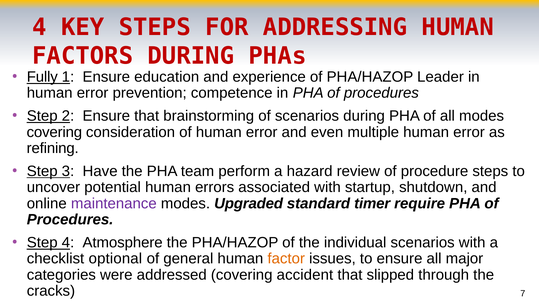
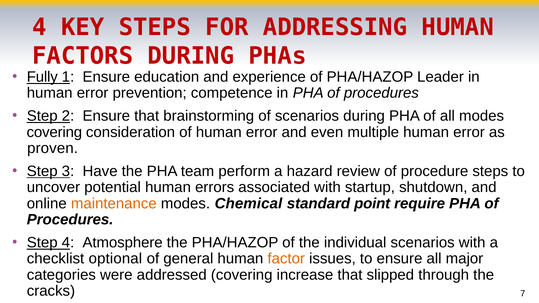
refining: refining -> proven (53, 148)
maintenance colour: purple -> orange (114, 204)
Upgraded: Upgraded -> Chemical (248, 204)
timer: timer -> point (372, 204)
accident: accident -> increase (305, 275)
